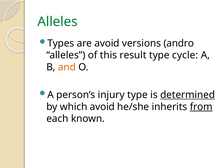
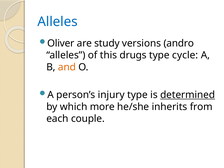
Alleles colour: green -> blue (58, 22)
Types: Types -> Oliver (61, 43)
are avoid: avoid -> study (107, 43)
result: result -> drugs (133, 55)
which avoid: avoid -> more (102, 107)
from underline: present -> none (201, 107)
known: known -> couple (88, 119)
